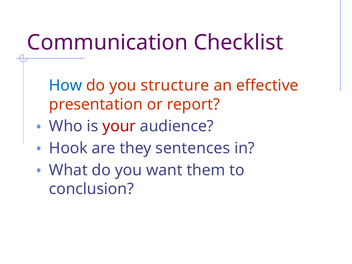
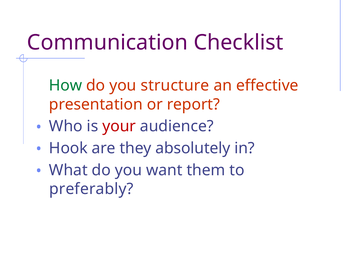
How colour: blue -> green (66, 86)
sentences: sentences -> absolutely (193, 148)
conclusion: conclusion -> preferably (91, 189)
